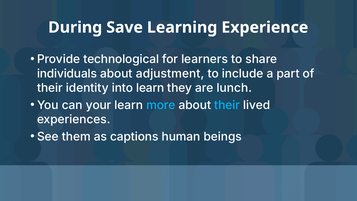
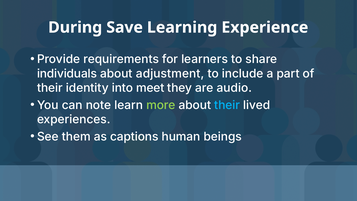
technological: technological -> requirements (121, 59)
into learn: learn -> meet (150, 88)
lunch: lunch -> audio (234, 88)
your: your -> note (98, 105)
more colour: light blue -> light green (161, 105)
